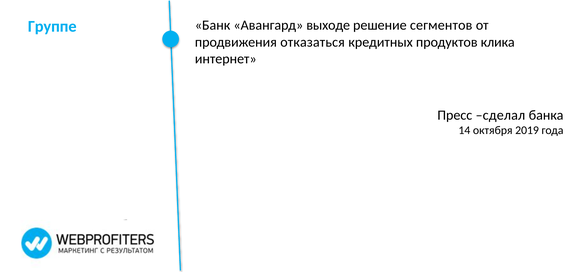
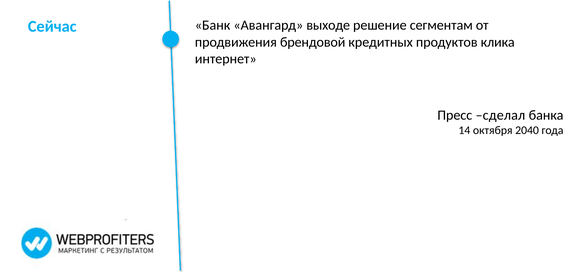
Группе: Группе -> Сейчас (52, 27)
сегментов: сегментов -> сегментам (441, 25)
отказаться: отказаться -> брендовой (313, 42)
2019: 2019 -> 2040 (527, 130)
